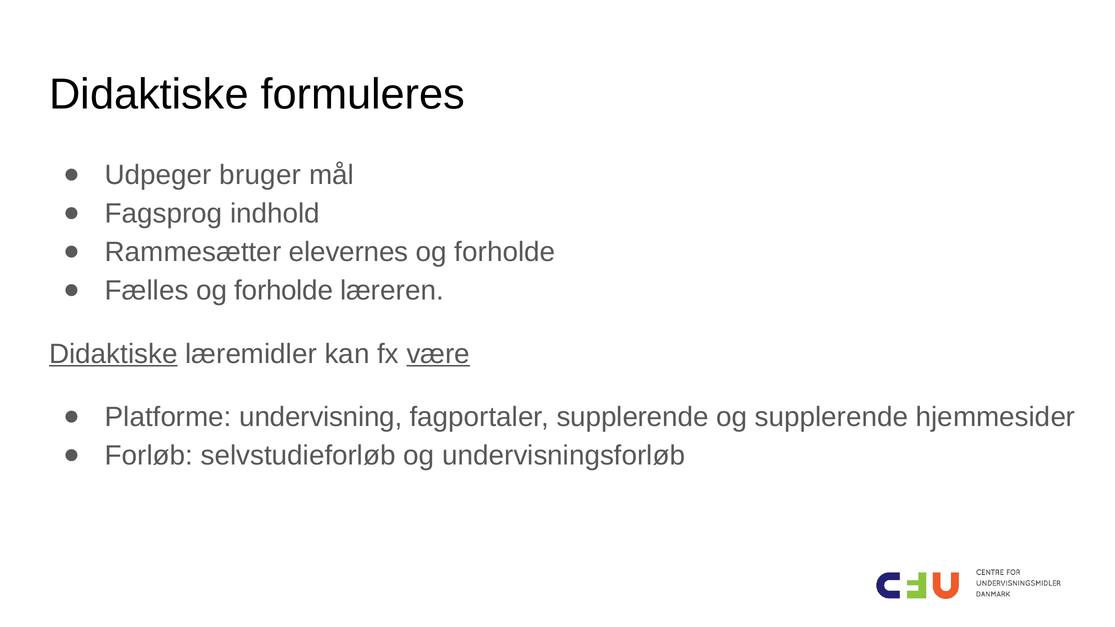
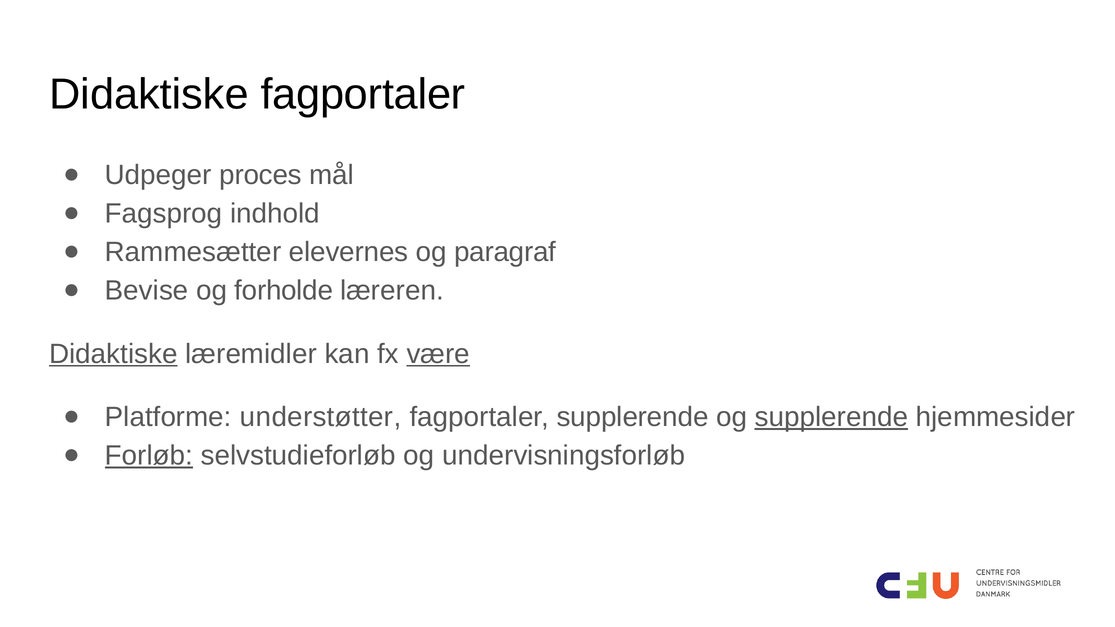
Didaktiske formuleres: formuleres -> fagportaler (363, 94)
bruger: bruger -> proces (261, 175)
forholde: forholde -> paragraf (505, 252)
Fælles: Fælles -> Bevise (147, 291)
undervisning: undervisning -> understøtter (321, 417)
supplerende underline: none -> present (831, 417)
Forløb underline: none -> present (149, 456)
